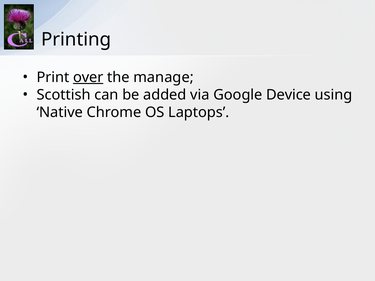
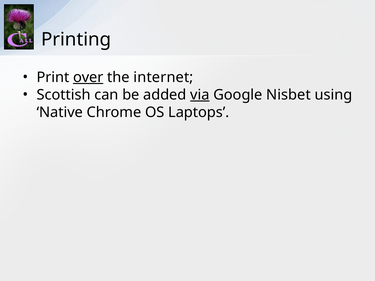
manage: manage -> internet (163, 77)
via underline: none -> present (200, 95)
Device: Device -> Nisbet (288, 95)
